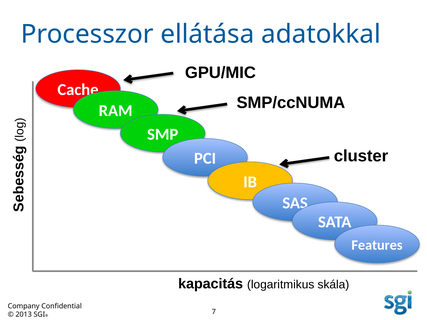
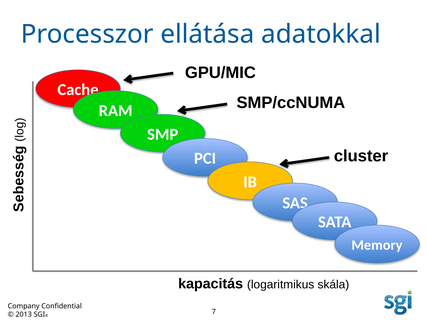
Features: Features -> Memory (377, 245)
